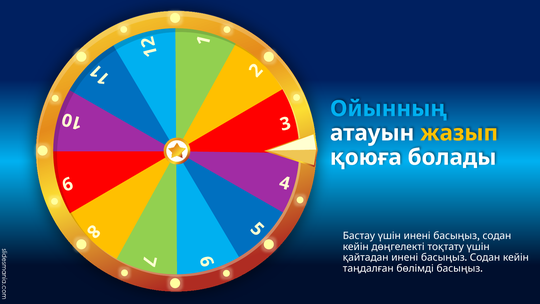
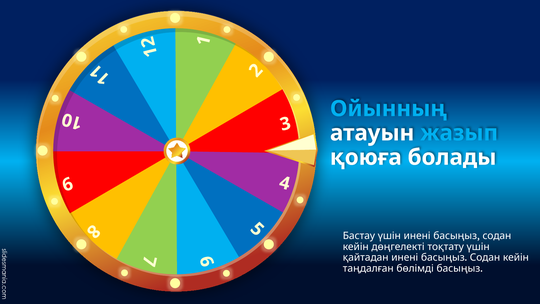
жазып colour: yellow -> light blue (459, 133)
